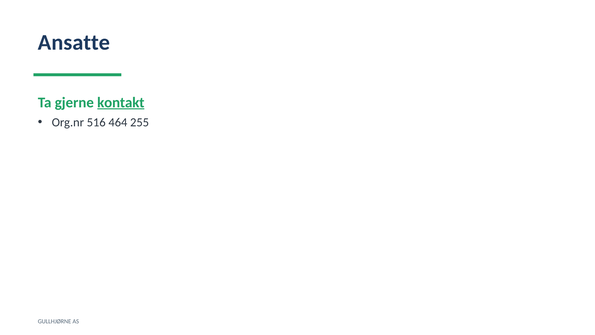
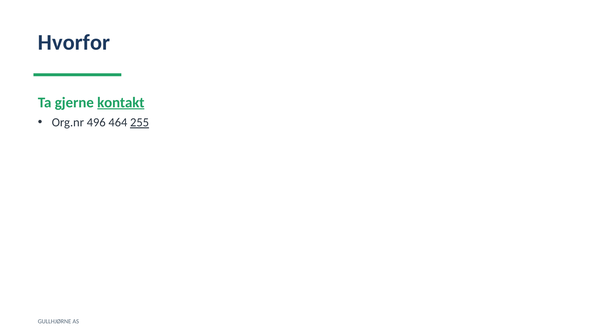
Ansatte: Ansatte -> Hvorfor (74, 42)
516: 516 -> 496 (96, 122)
255 underline: none -> present (140, 122)
